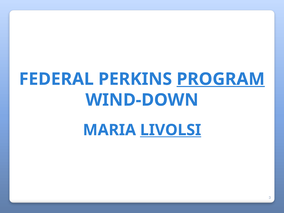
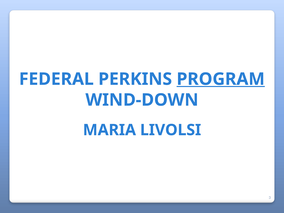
LIVOLSI underline: present -> none (171, 130)
